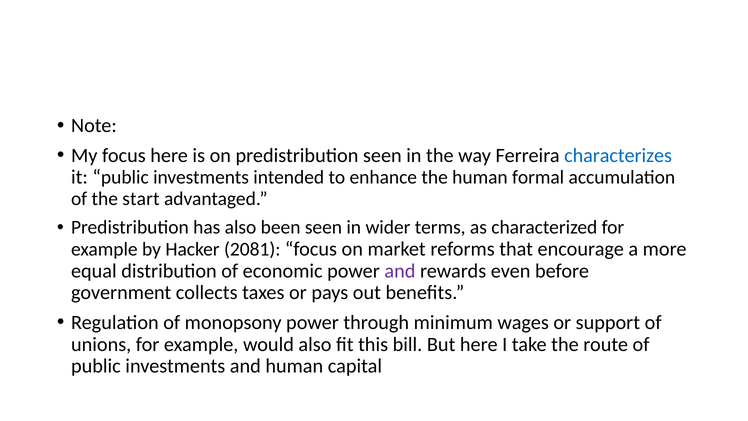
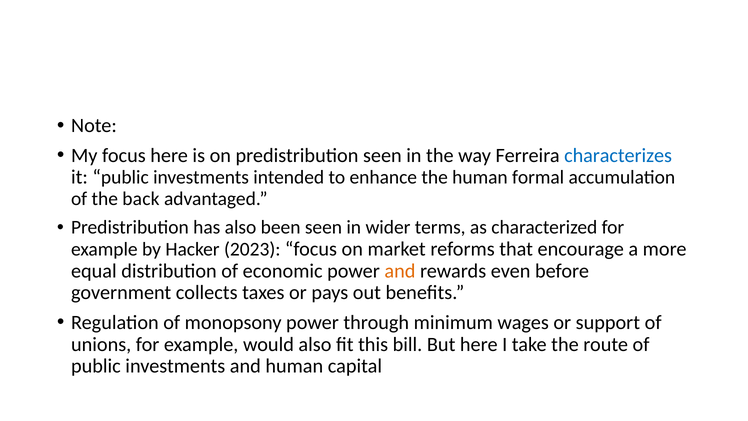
start: start -> back (141, 199)
2081: 2081 -> 2023 (252, 249)
and colour: purple -> orange (400, 271)
